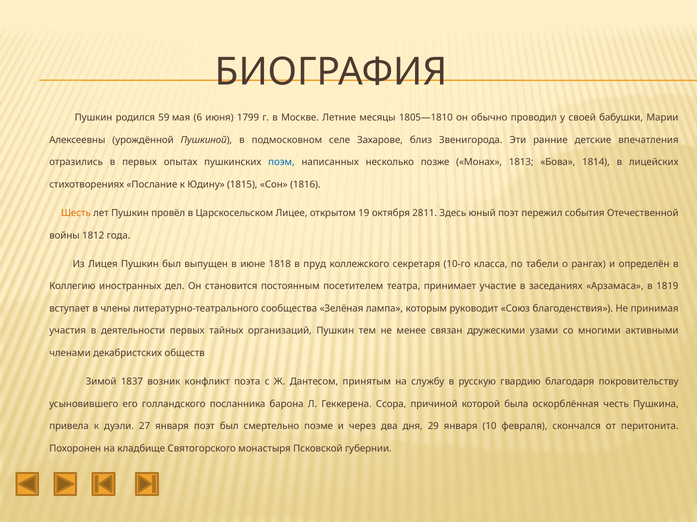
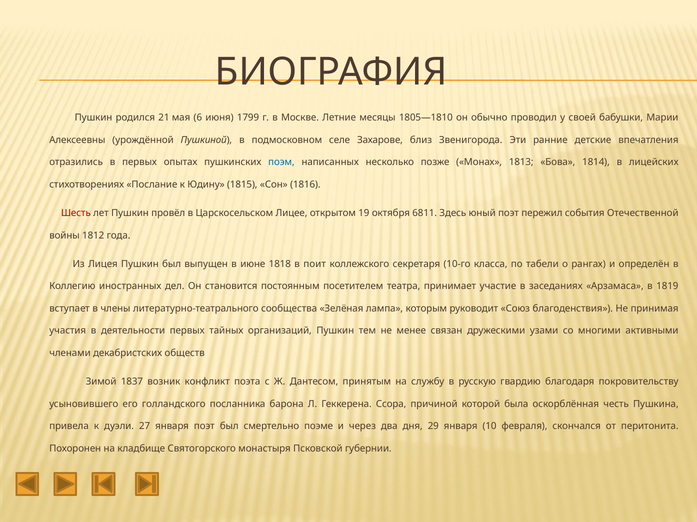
59: 59 -> 21 (164, 118)
Шесть colour: orange -> red (76, 213)
2811: 2811 -> 6811 (425, 213)
пруд: пруд -> поит (315, 264)
